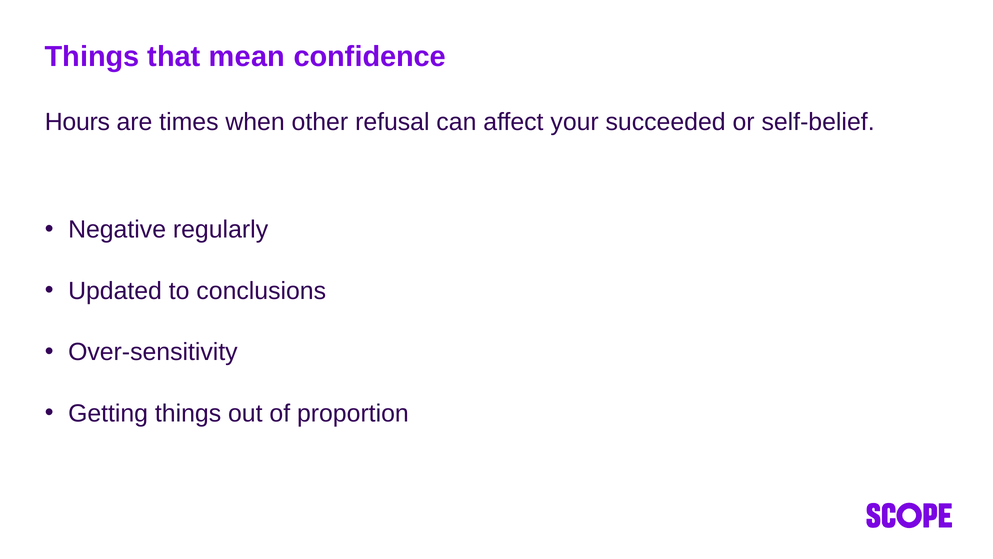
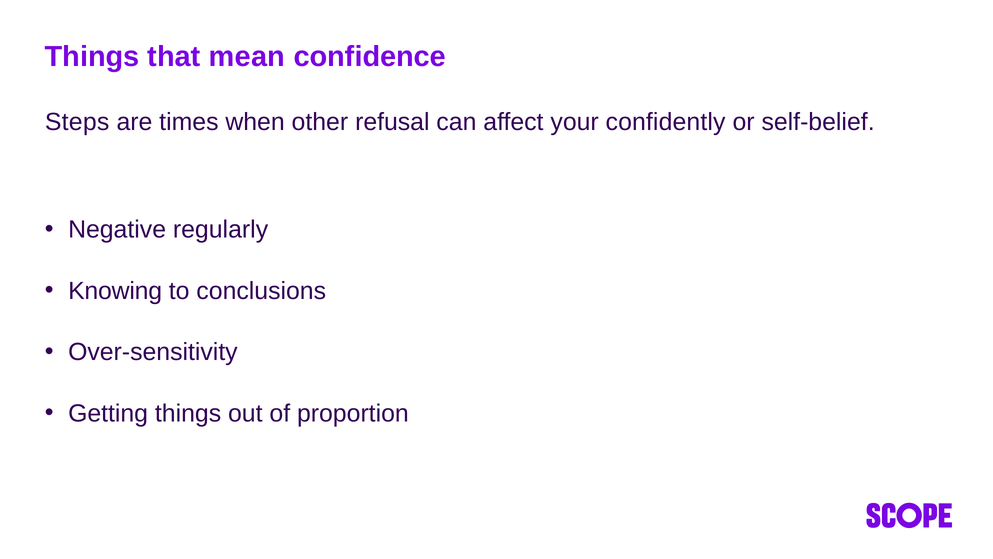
Hours: Hours -> Steps (77, 122)
succeeded: succeeded -> confidently (666, 122)
Updated: Updated -> Knowing (115, 291)
